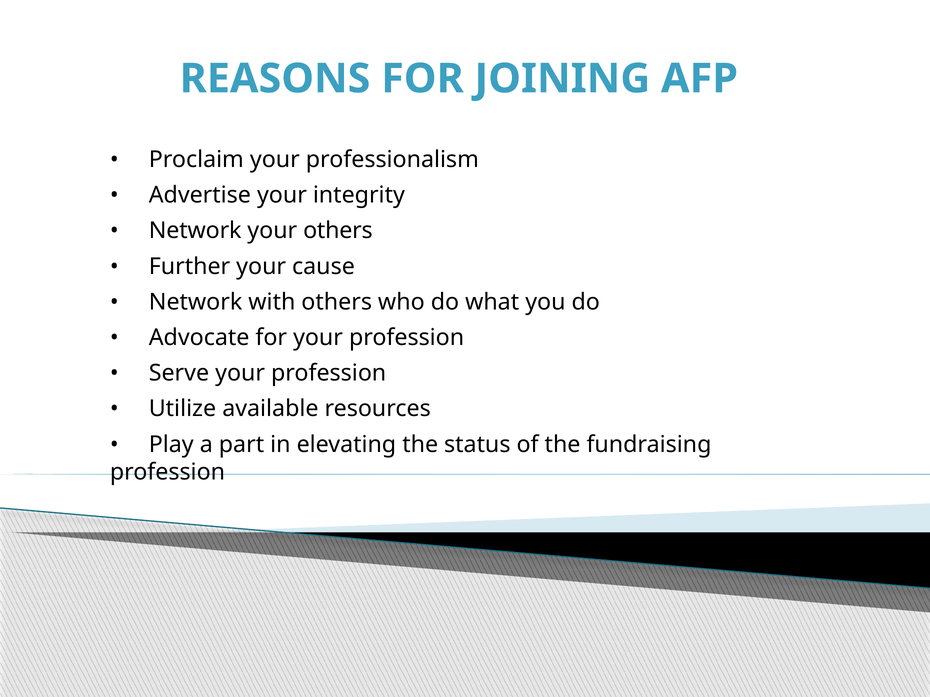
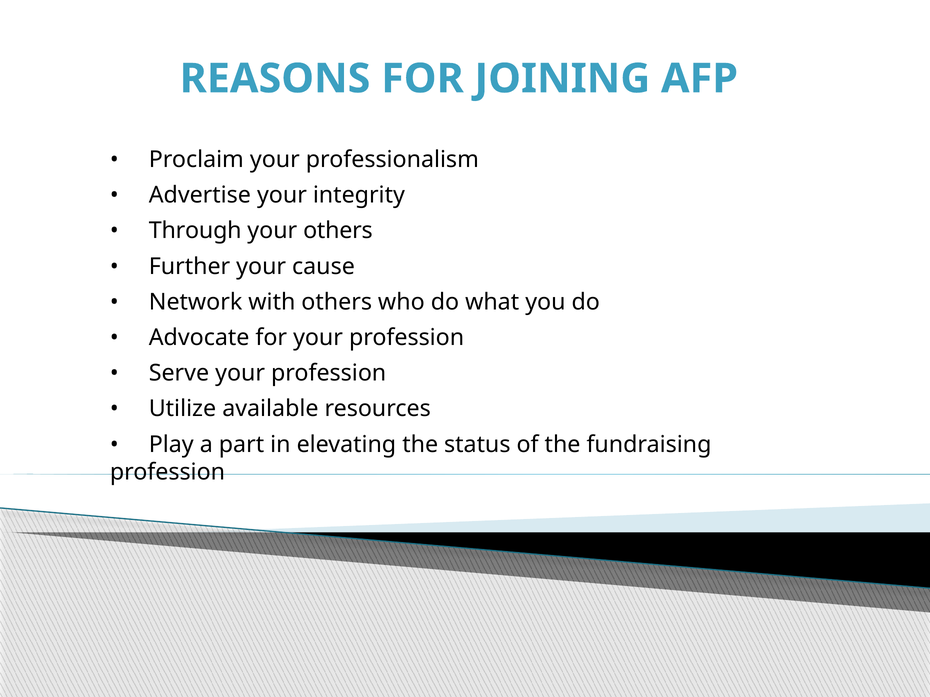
Network: Network -> Through (195, 231)
